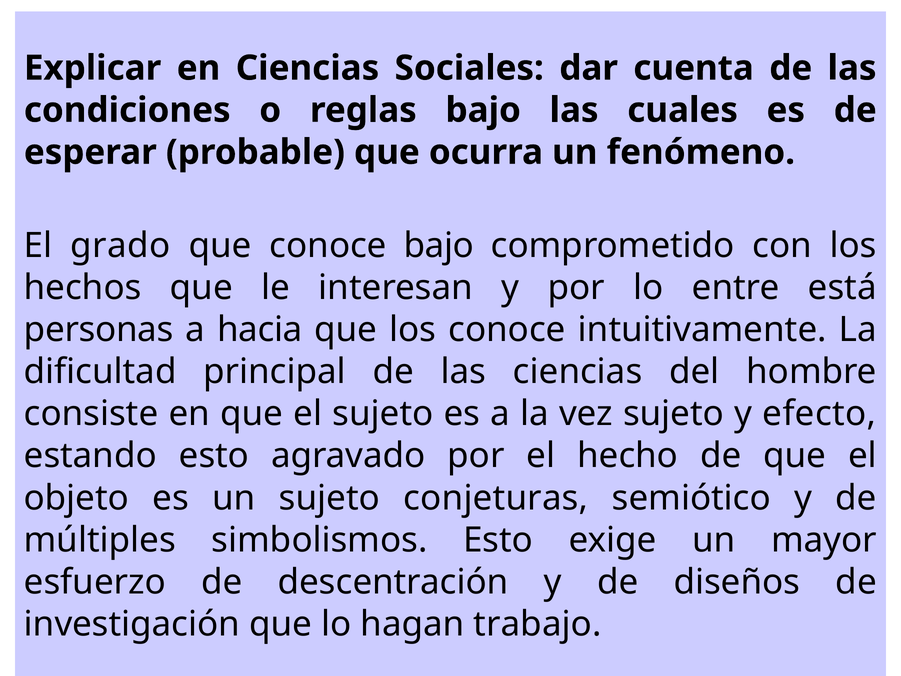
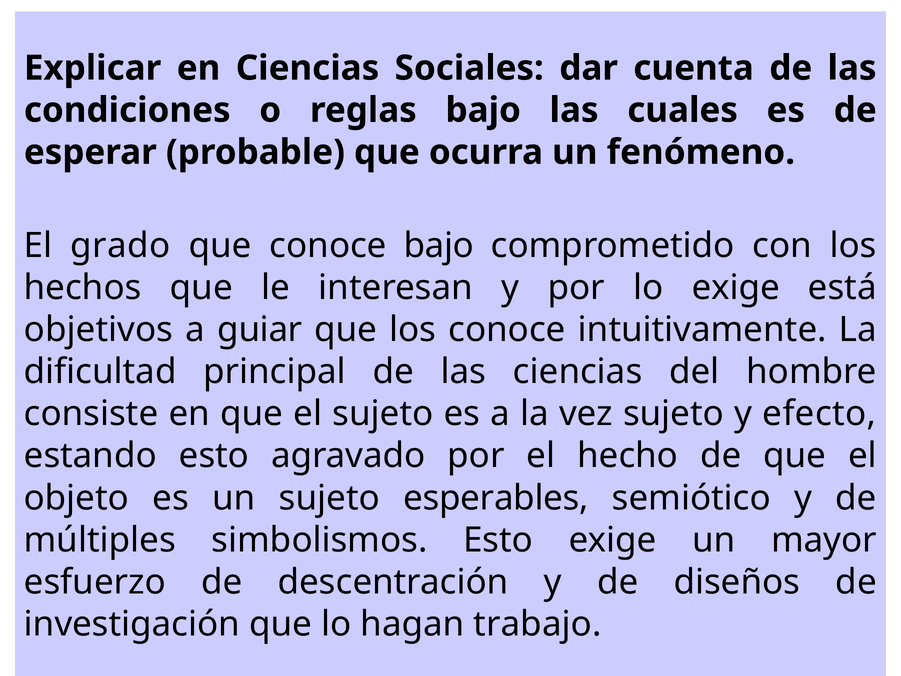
lo entre: entre -> exige (736, 287)
personas: personas -> objetivos (99, 330)
hacia: hacia -> guiar (260, 330)
conjeturas: conjeturas -> esperables (496, 498)
